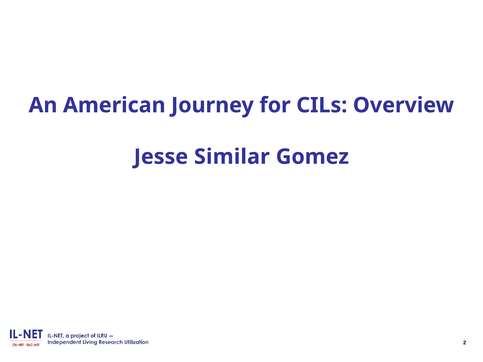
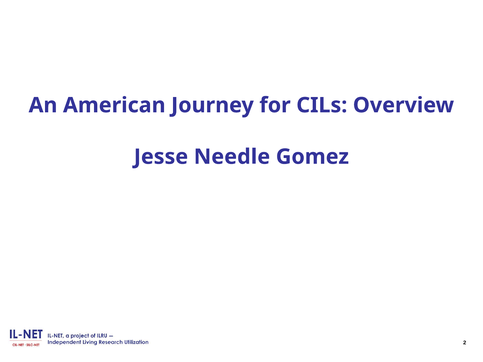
Similar: Similar -> Needle (232, 157)
